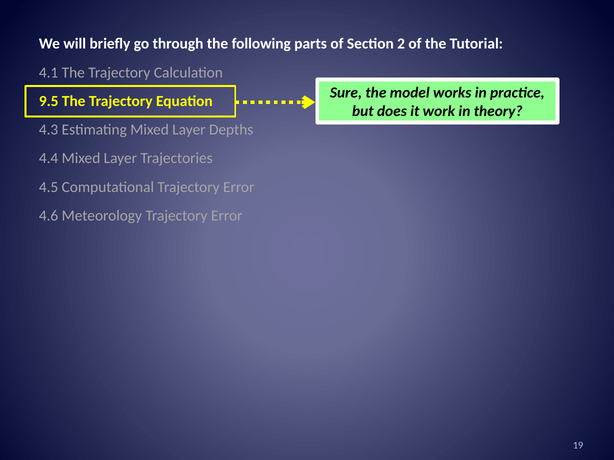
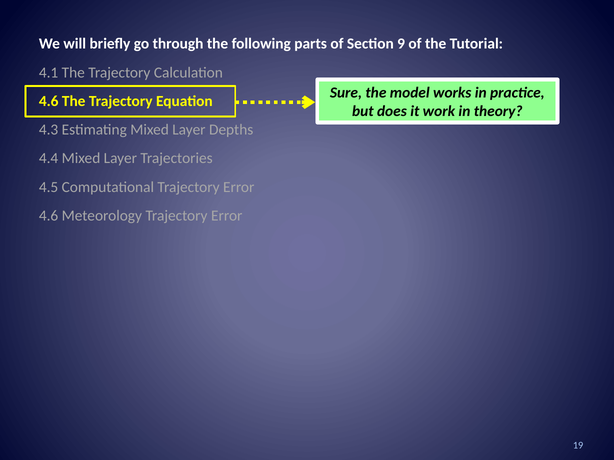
2: 2 -> 9 (401, 44)
9.5: 9.5 -> 4.6 (49, 101)
